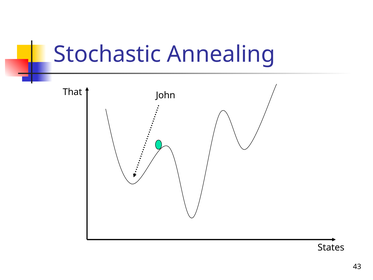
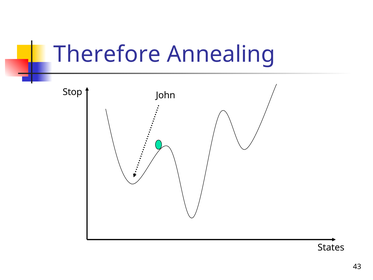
Stochastic: Stochastic -> Therefore (107, 54)
That: That -> Stop (72, 92)
